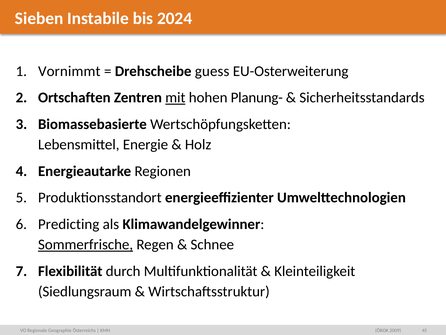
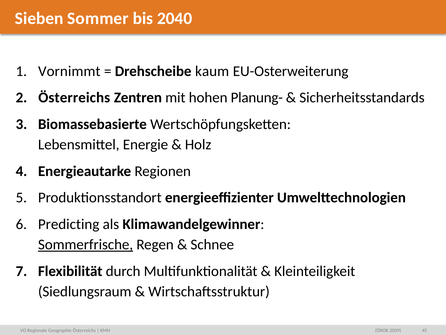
Instabile: Instabile -> Sommer (98, 18)
2024: 2024 -> 2040 (175, 18)
guess: guess -> kaum (212, 71)
Ortschaften: Ortschaften -> Österreichs (74, 98)
mit underline: present -> none (175, 98)
